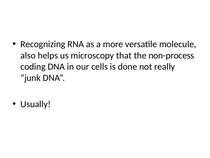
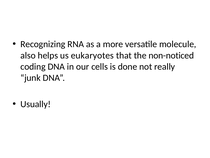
microscopy: microscopy -> eukaryotes (92, 55)
non-process: non-process -> non-noticed (171, 55)
